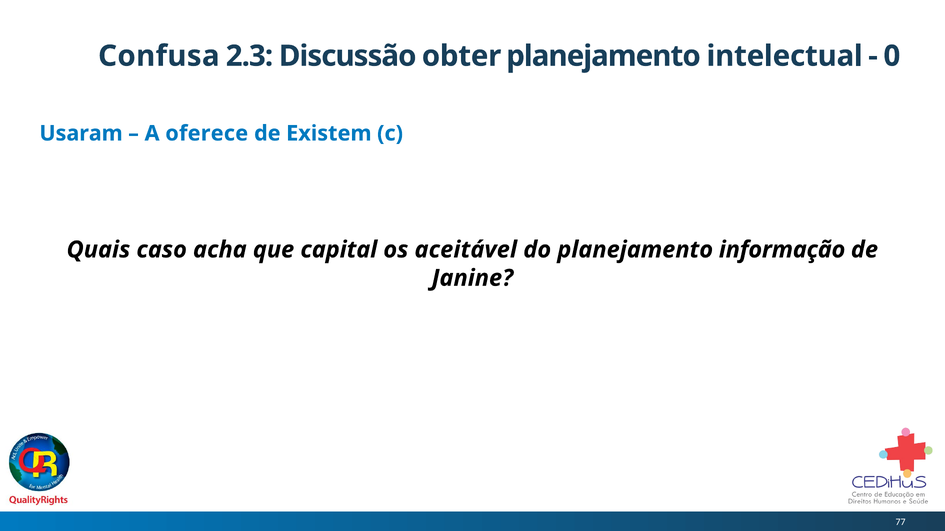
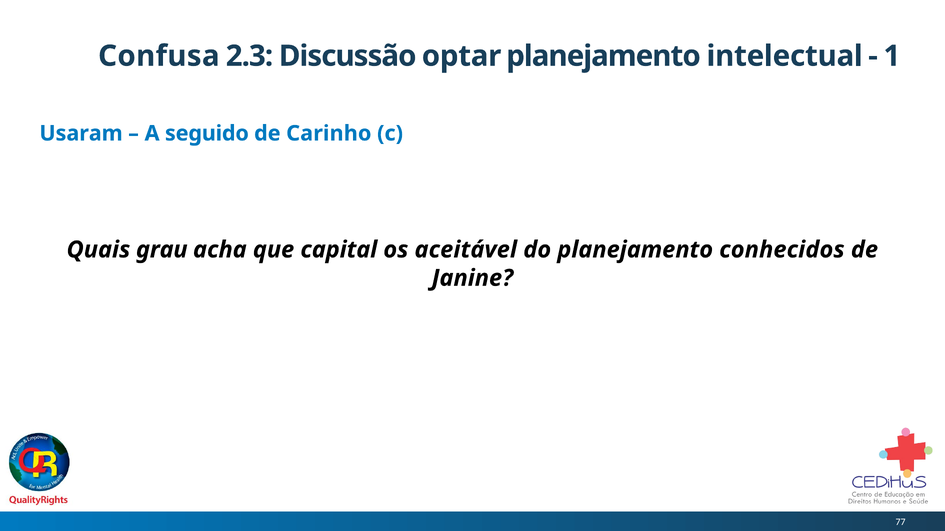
obter: obter -> optar (462, 56)
0: 0 -> 1 (892, 56)
oferece: oferece -> seguido (207, 134)
Existem: Existem -> Carinho (329, 134)
caso: caso -> grau (162, 250)
informação: informação -> conhecidos (782, 250)
